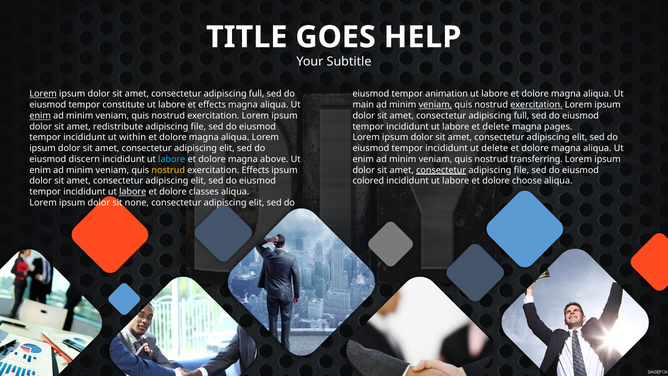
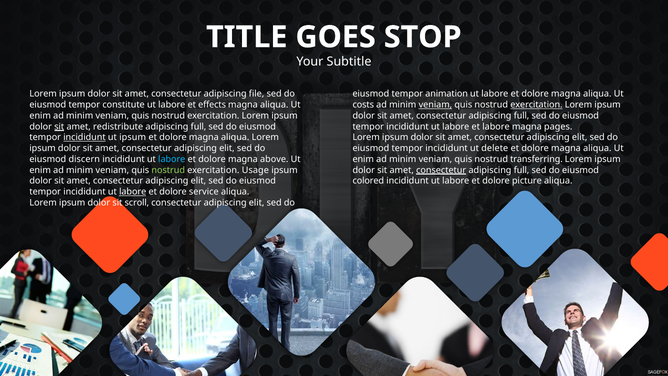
HELP: HELP -> STOP (423, 37)
Lorem underline: present -> none (43, 94)
full: full -> file (257, 94)
main: main -> costs (363, 105)
enim underline: present -> none (40, 116)
sit underline: none -> present (59, 127)
file: file -> full (198, 127)
et delete: delete -> labore (496, 127)
incididunt underline: none -> present (84, 137)
ut within: within -> ipsum (133, 137)
nostrud colour: yellow -> light green (168, 170)
exercitation Effects: Effects -> Usage (255, 170)
file: file -> full (522, 170)
choose: choose -> picture (527, 181)
classes: classes -> service (204, 192)
none: none -> scroll (137, 203)
